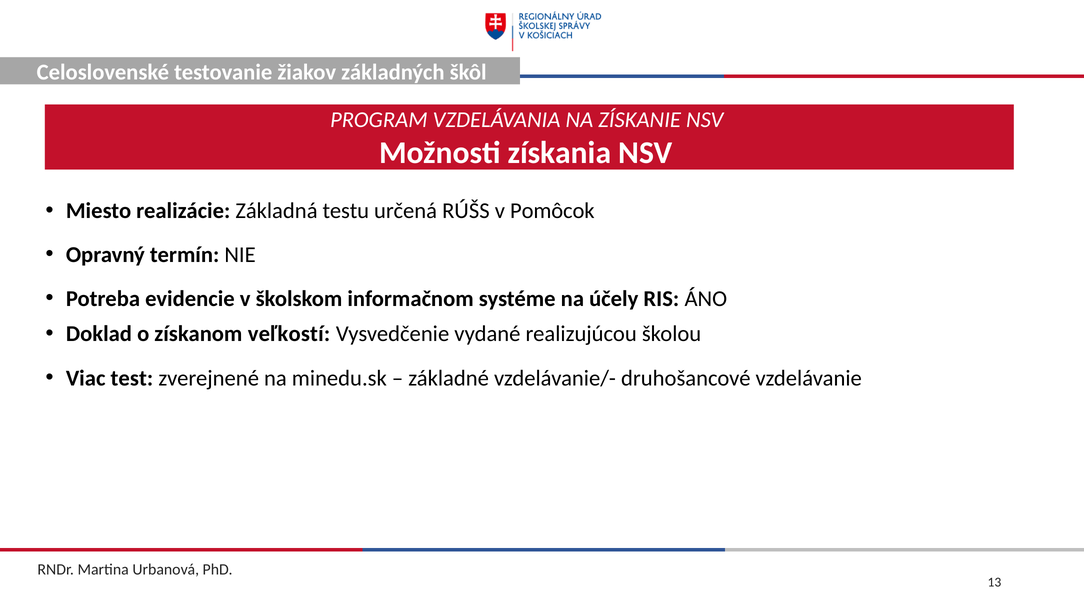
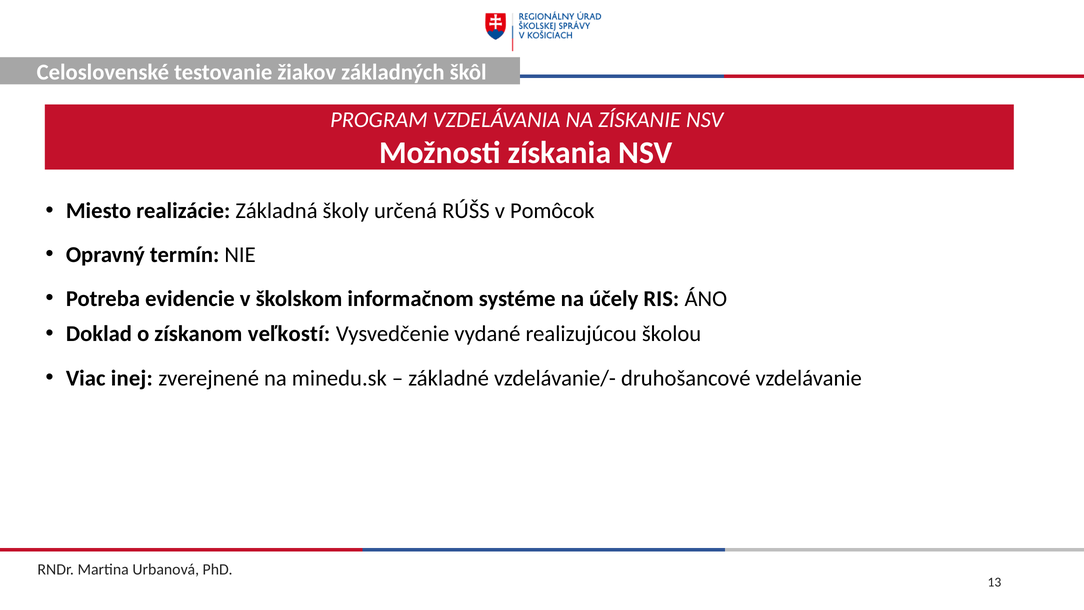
testu: testu -> školy (346, 211)
test: test -> inej (132, 378)
